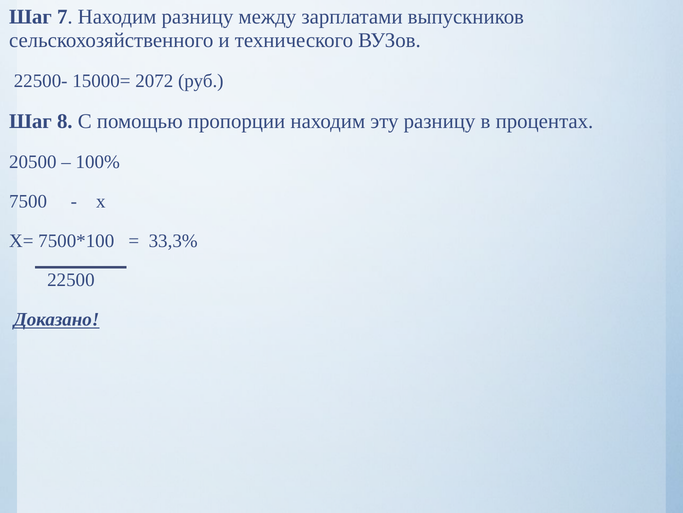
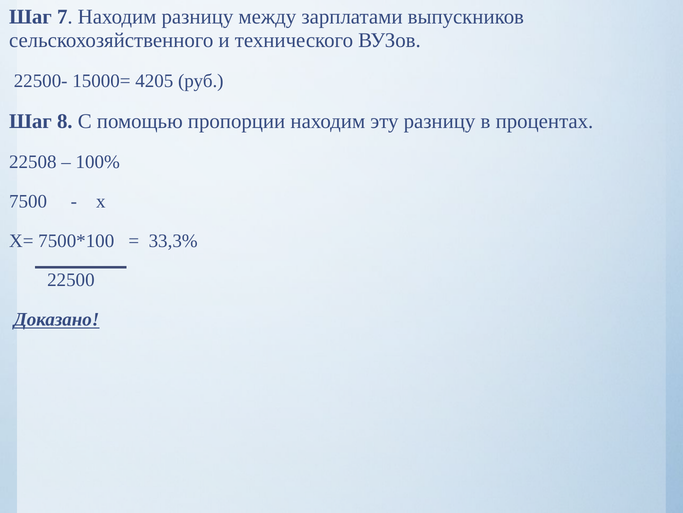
2072: 2072 -> 4205 (154, 81)
20500: 20500 -> 22508 (33, 162)
